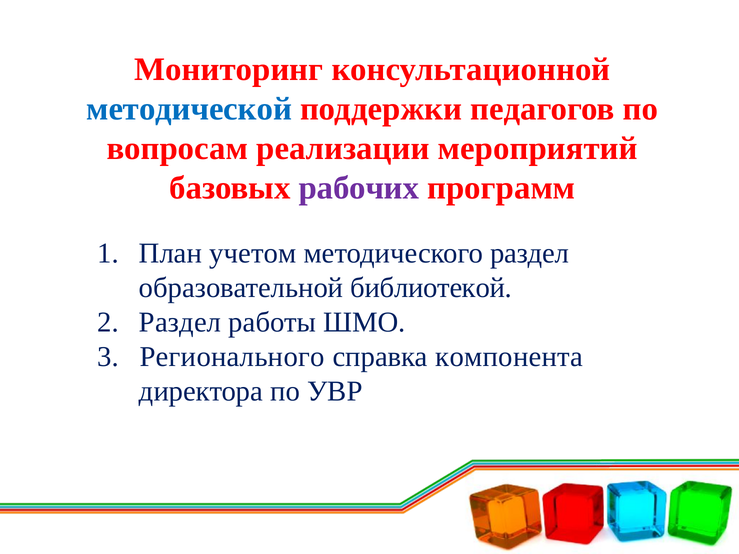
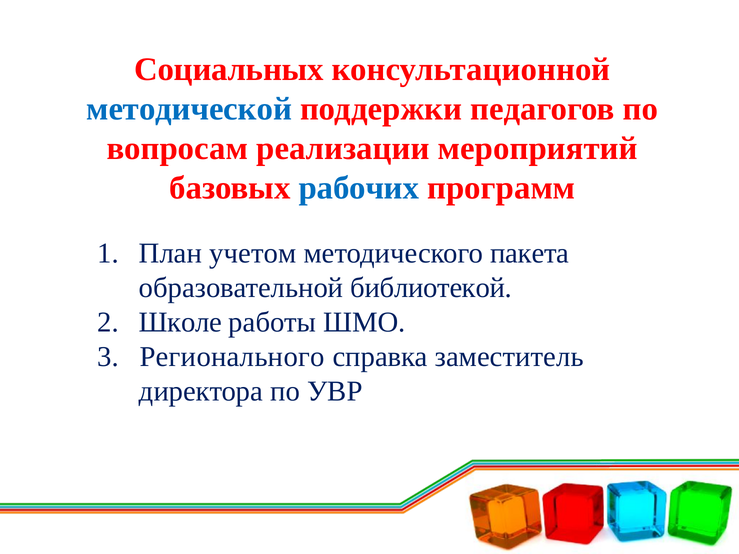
Мониторинг: Мониторинг -> Социальных (229, 70)
рабочих colour: purple -> blue (359, 188)
методического раздел: раздел -> пакета (530, 253)
Раздел: Раздел -> Школе (180, 322)
компонента: компонента -> заместитель (509, 357)
